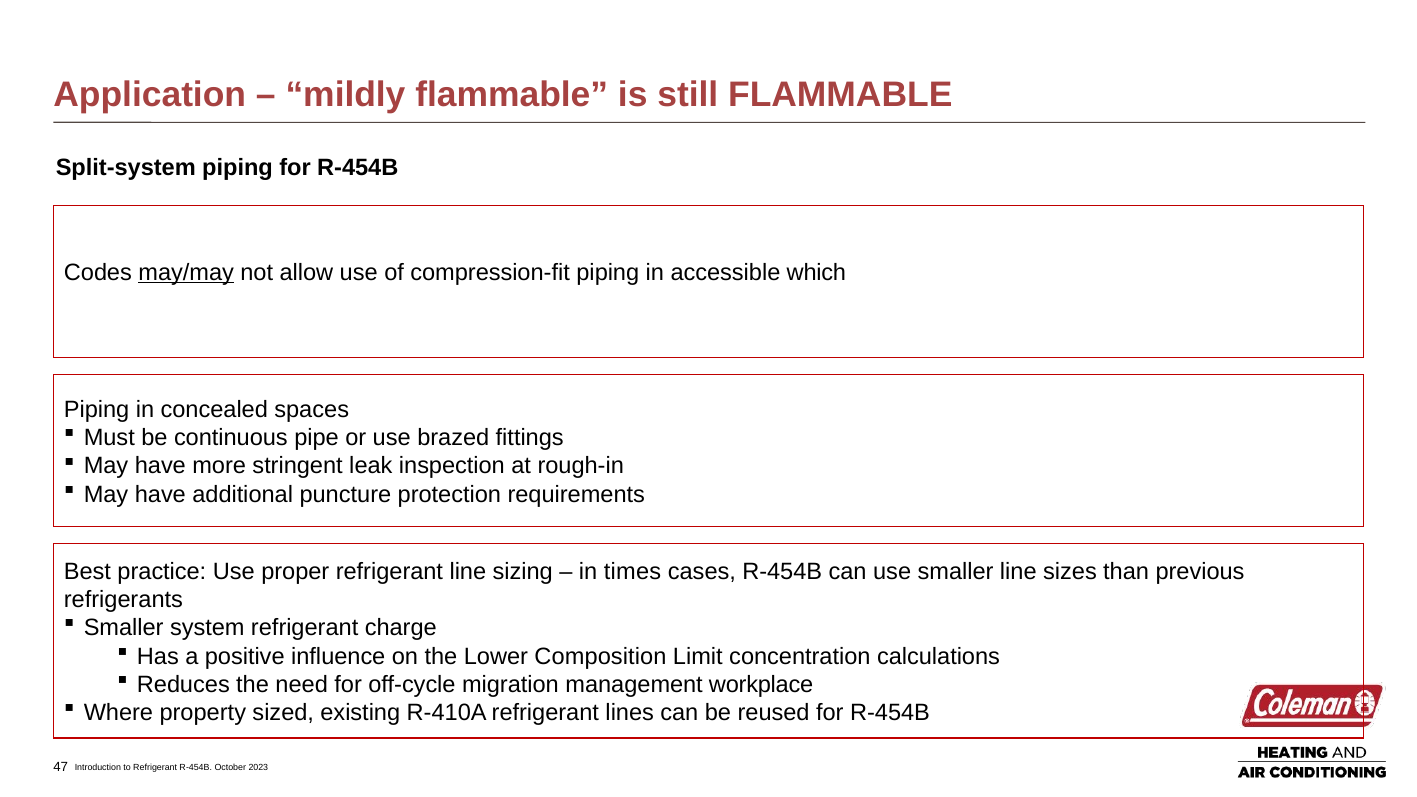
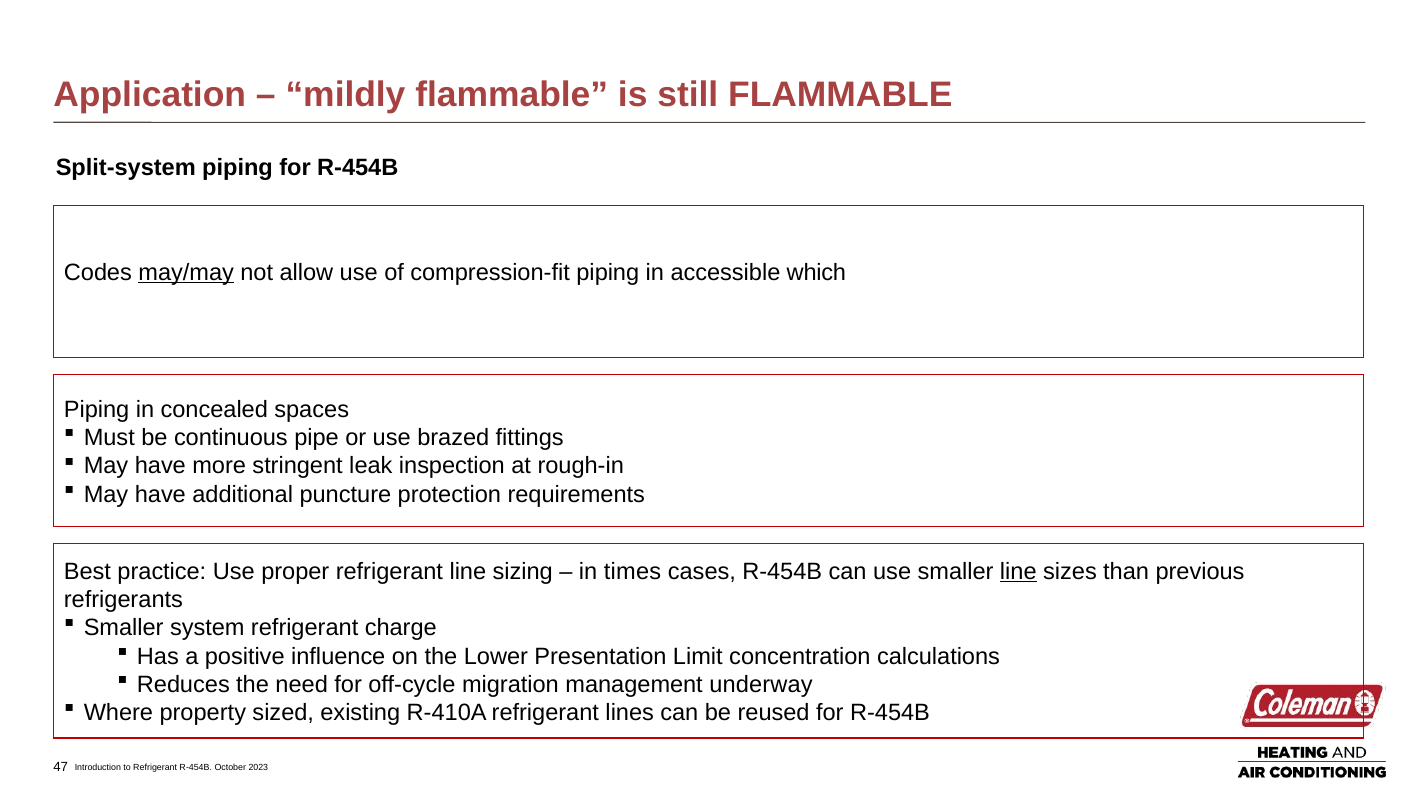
line underline: none -> present (1018, 571)
Composition: Composition -> Presentation (601, 656)
workplace: workplace -> underway (761, 685)
